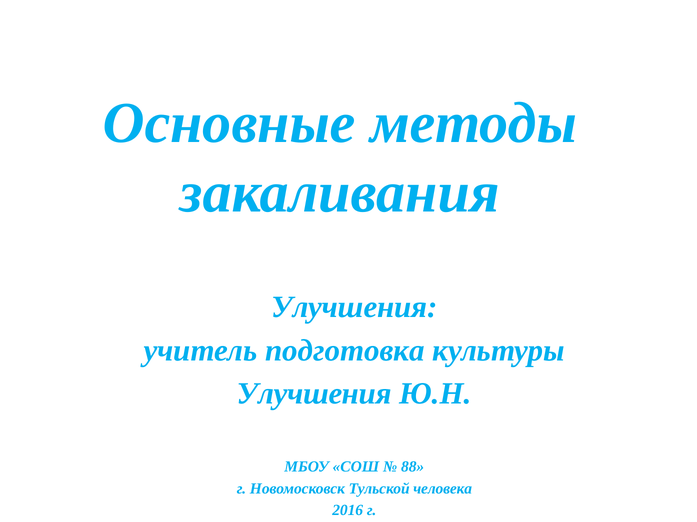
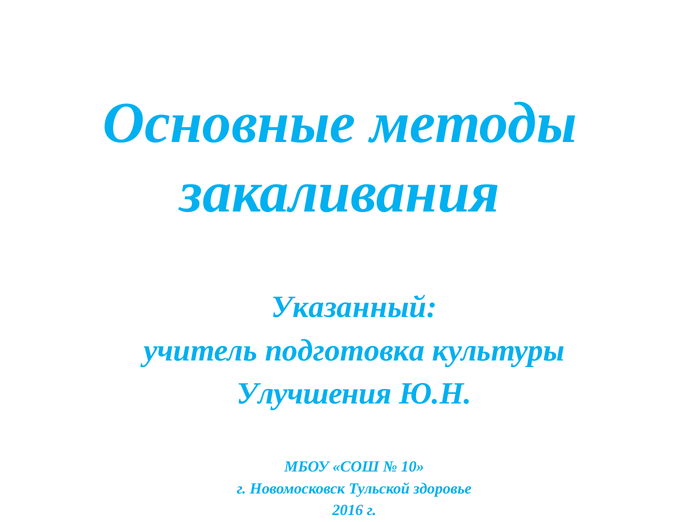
Улучшения: Улучшения -> Указанный (354, 307)
88: 88 -> 10 (413, 468)
человека: человека -> здоровье (442, 489)
